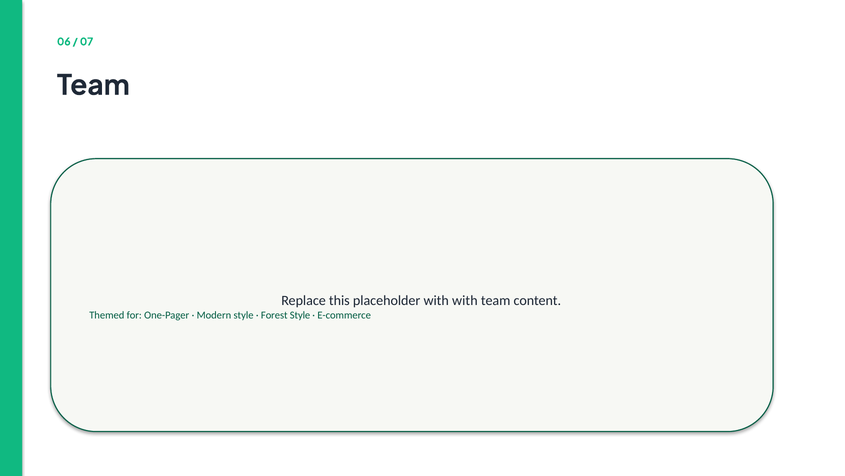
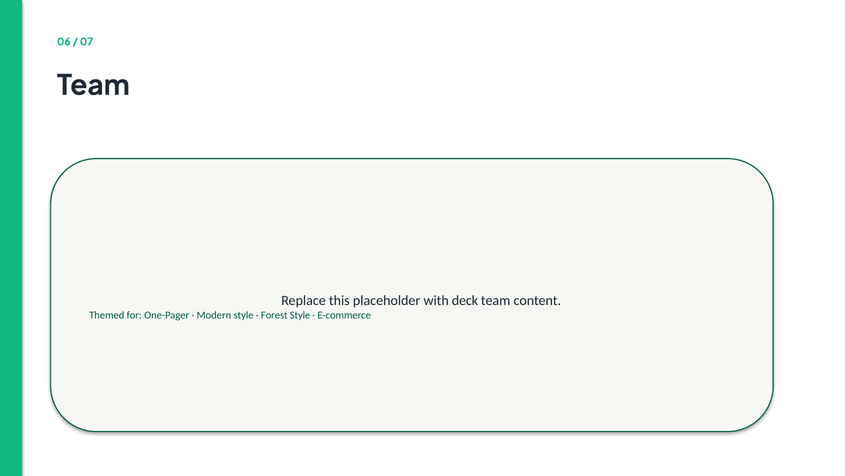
with with: with -> deck (465, 300)
